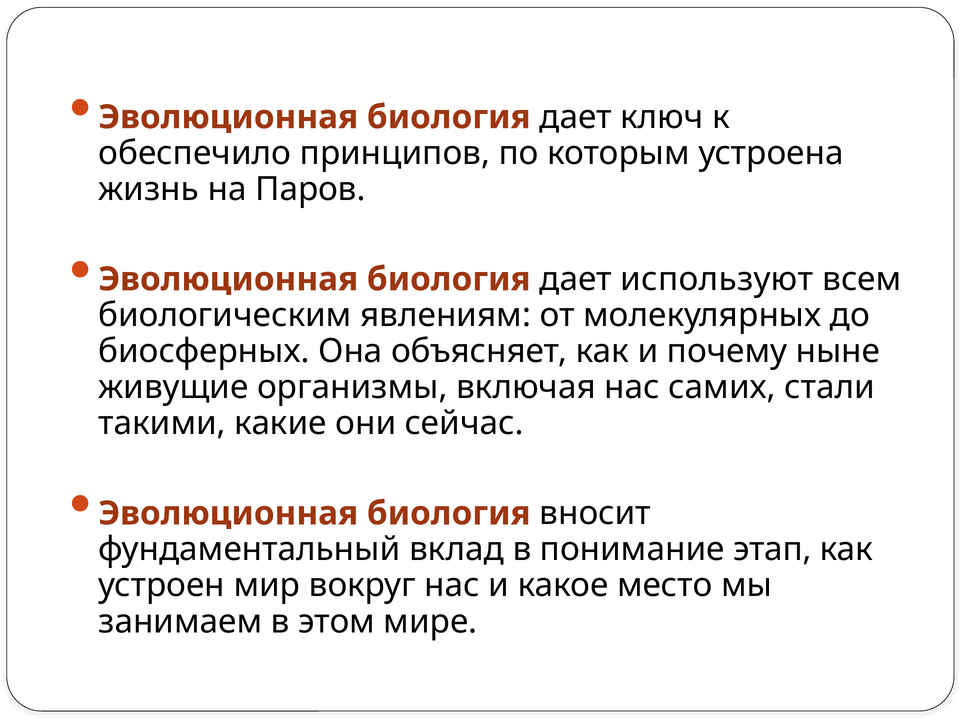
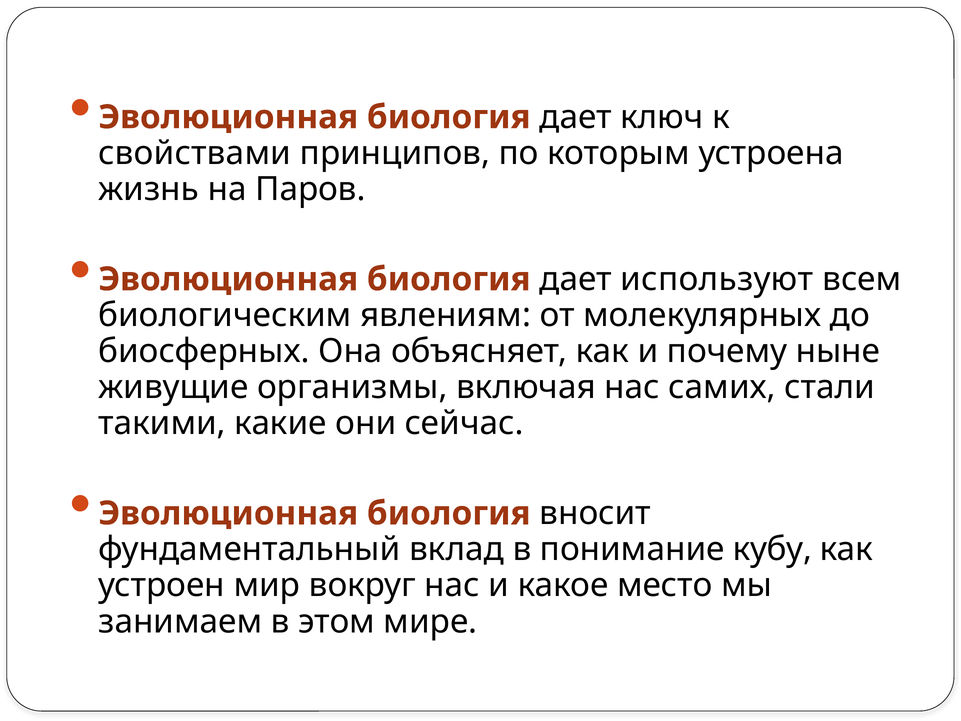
обеспечило: обеспечило -> свойствами (195, 153)
этап: этап -> кубу (772, 549)
